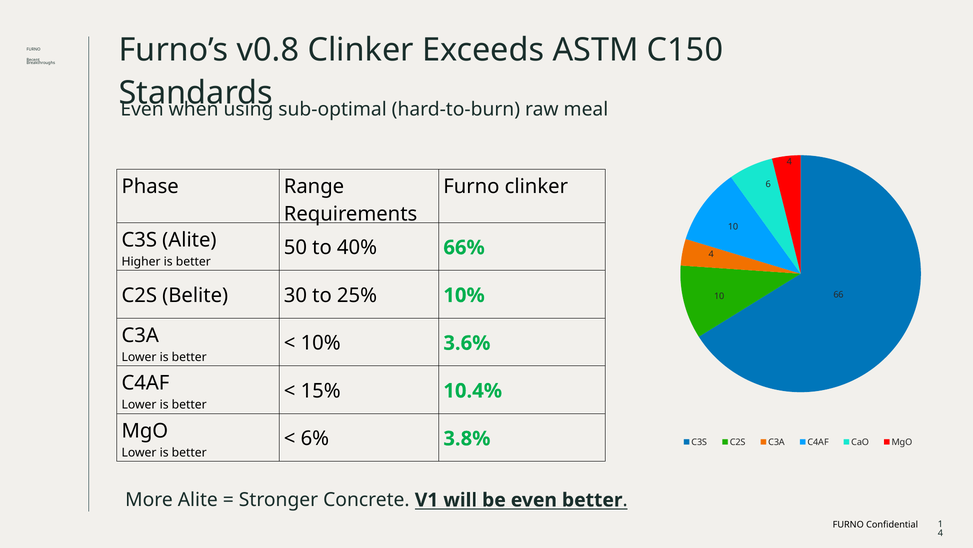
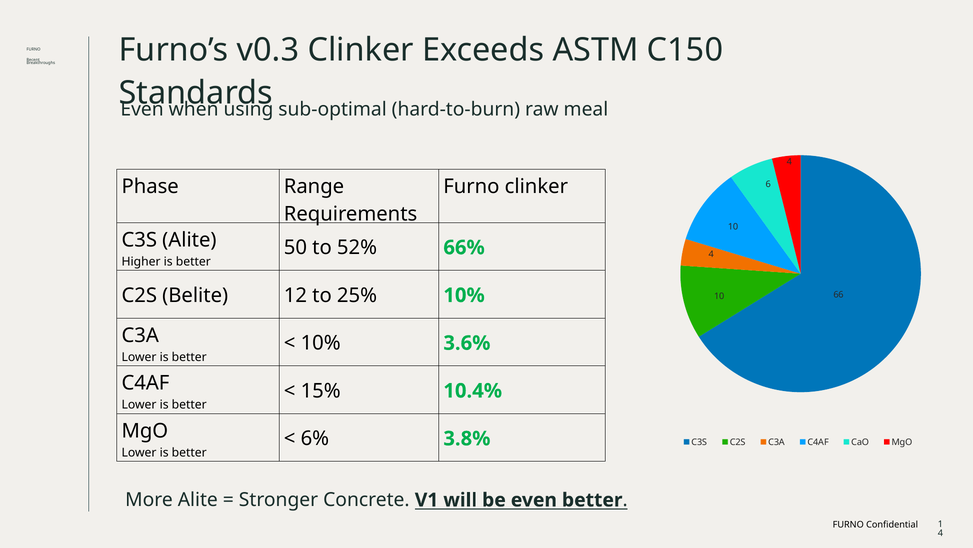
v0.8: v0.8 -> v0.3 (268, 50)
40%: 40% -> 52% (357, 247)
30: 30 -> 12 (295, 295)
